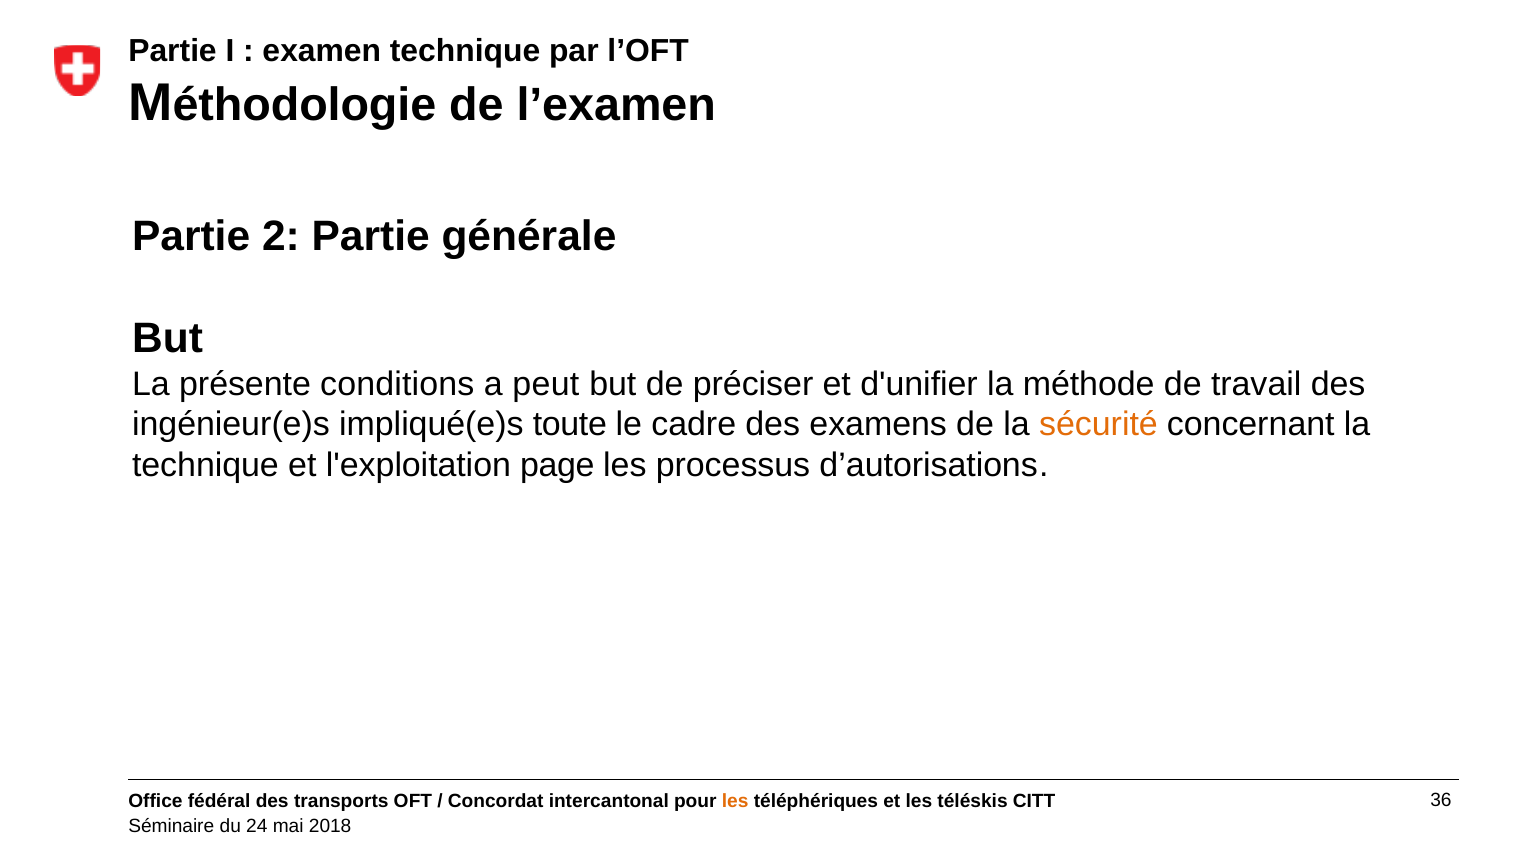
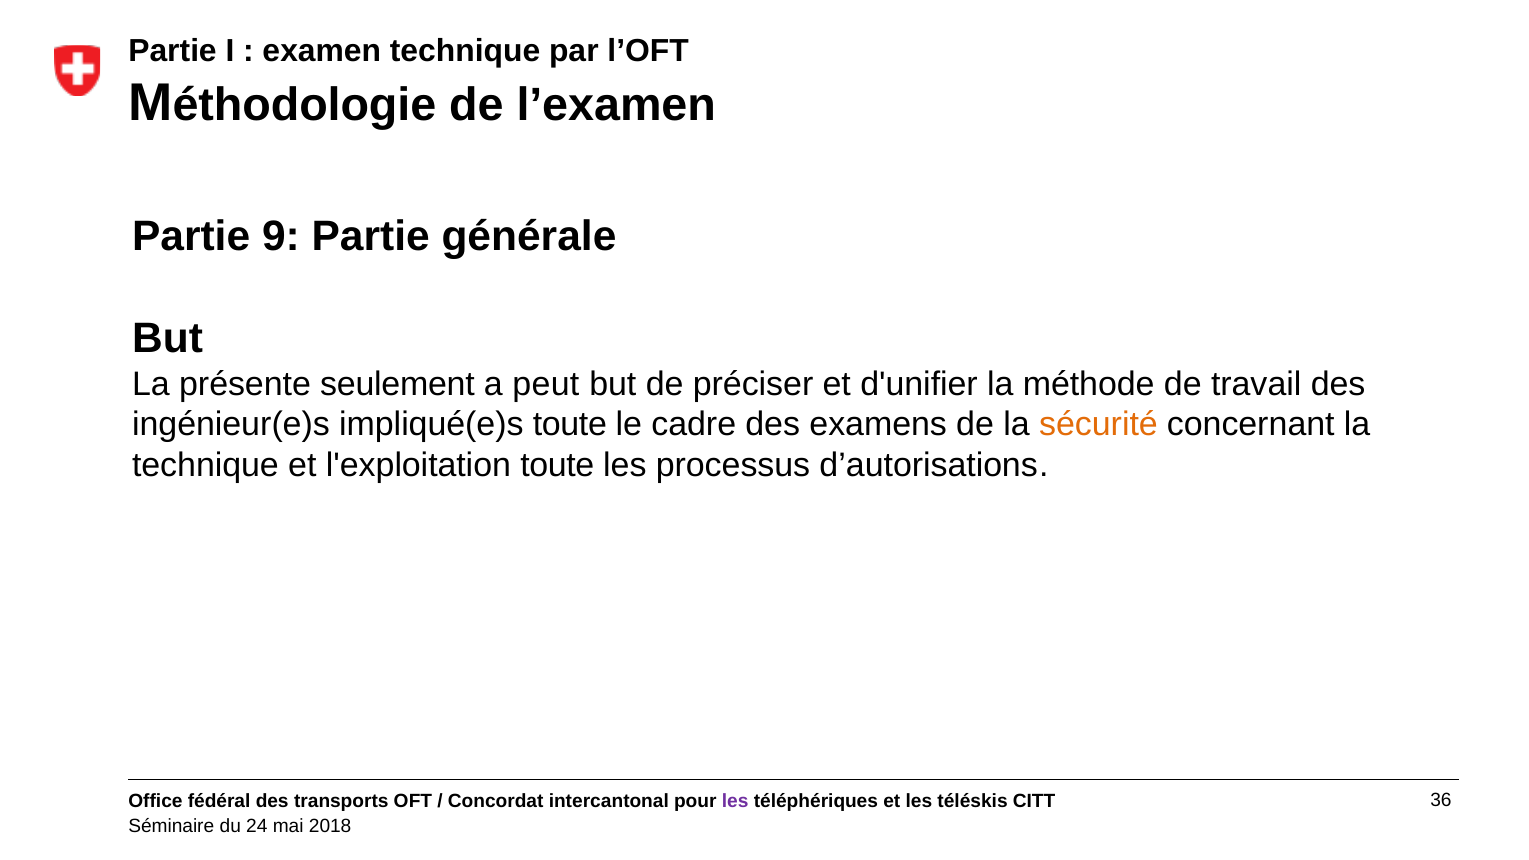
2: 2 -> 9 (281, 237)
conditions: conditions -> seulement (398, 384)
l'exploitation page: page -> toute (557, 466)
les colour: orange -> purple (735, 801)
